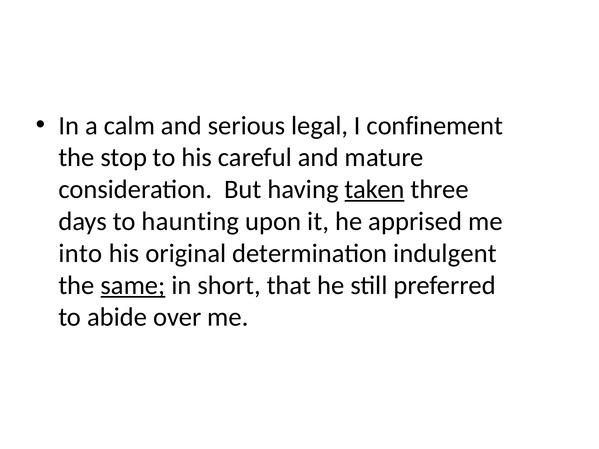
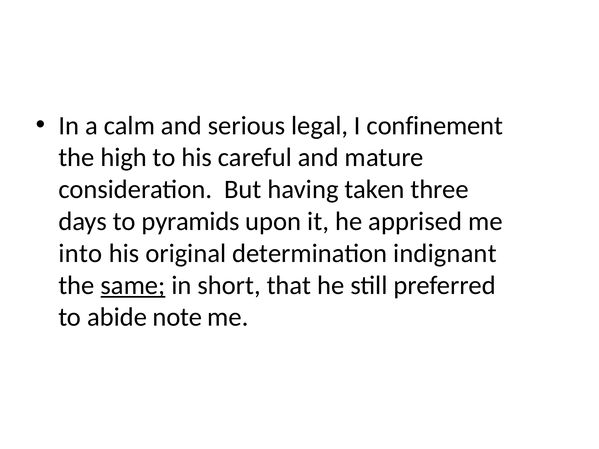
stop: stop -> high (124, 158)
taken underline: present -> none (375, 190)
haunting: haunting -> pyramids (191, 222)
indulgent: indulgent -> indignant (445, 253)
over: over -> note (177, 317)
